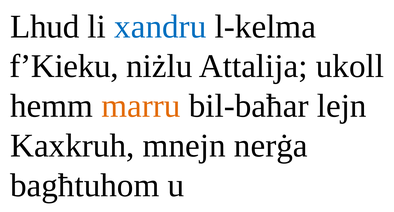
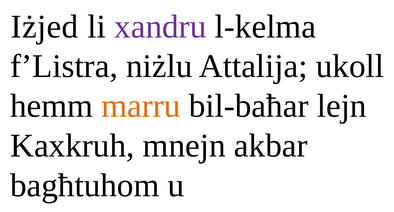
Lhud: Lhud -> Iżjed (44, 27)
xandru colour: blue -> purple (160, 27)
f’Kieku: f’Kieku -> f’Listra (64, 66)
nerġa: nerġa -> akbar (271, 146)
